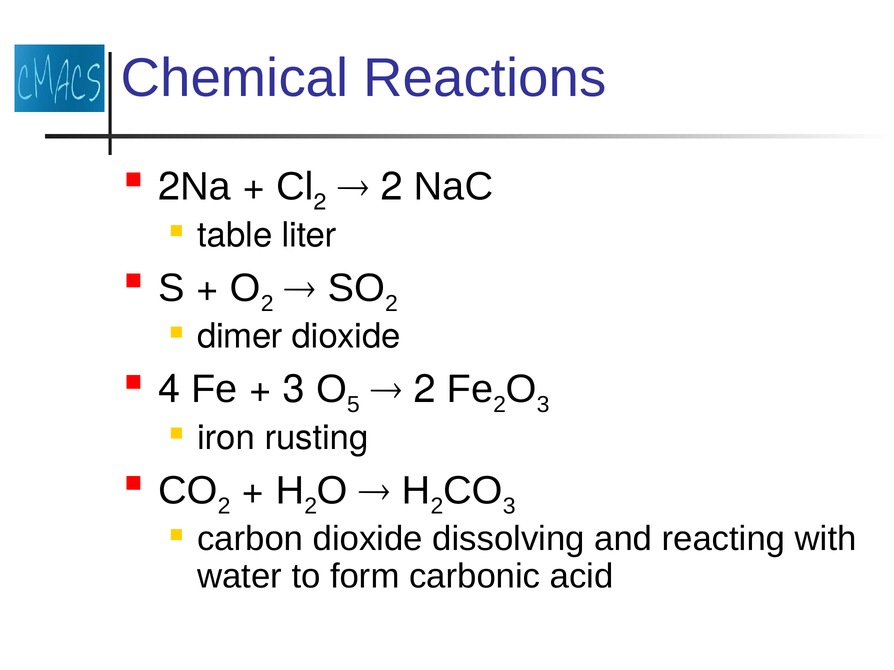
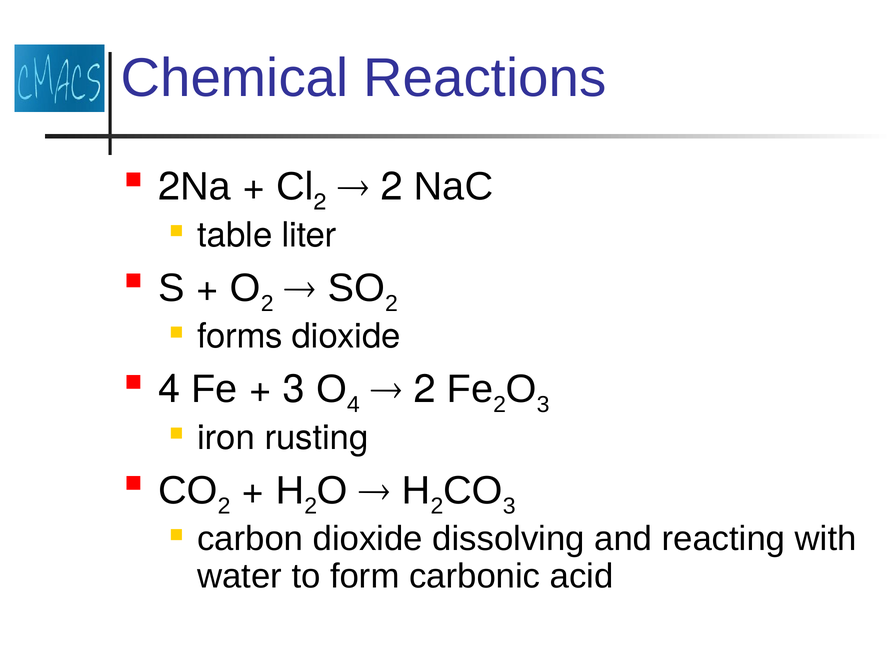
dimer: dimer -> forms (240, 337)
5: 5 -> 4 (353, 405)
